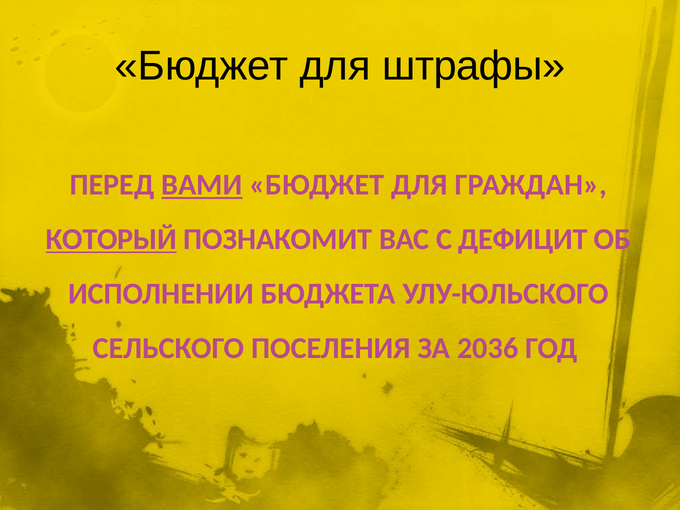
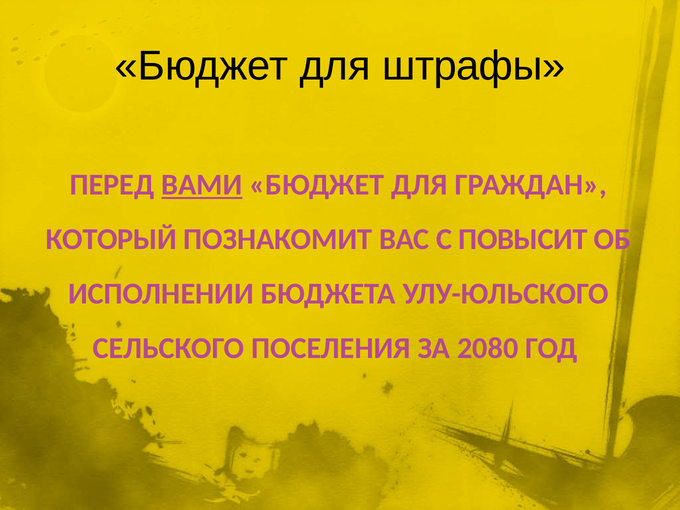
КОТОРЫЙ underline: present -> none (111, 239)
ДЕФИЦИТ: ДЕФИЦИТ -> ПОВЫСИТ (523, 239)
2036: 2036 -> 2080 (488, 348)
